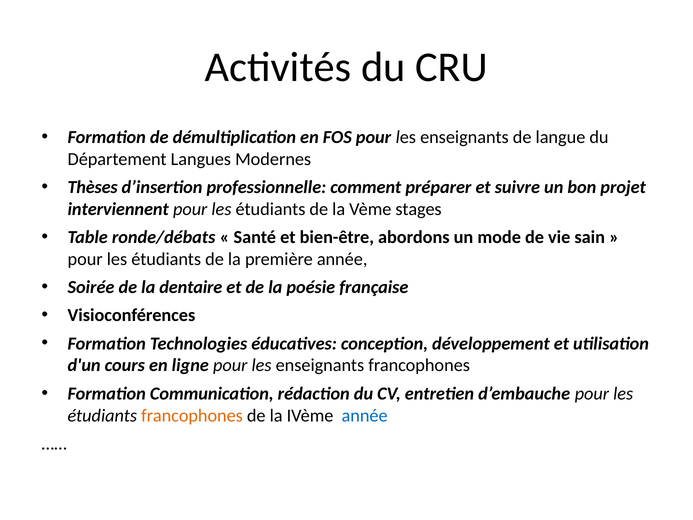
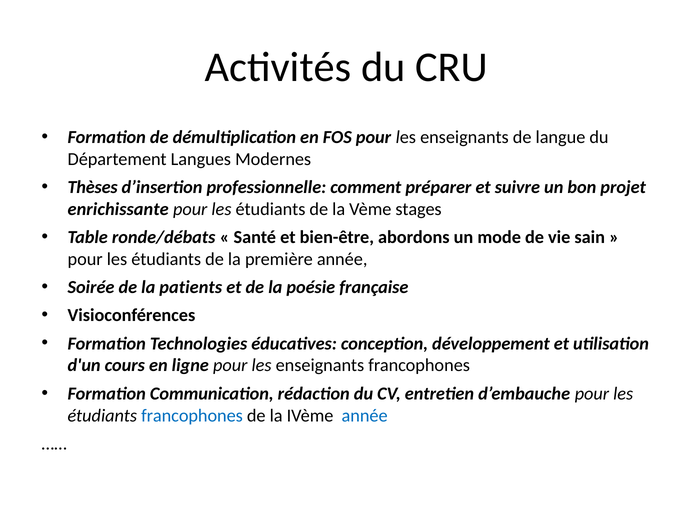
interviennent: interviennent -> enrichissante (118, 209)
dentaire: dentaire -> patients (191, 287)
francophones colour: orange -> blue (192, 415)
